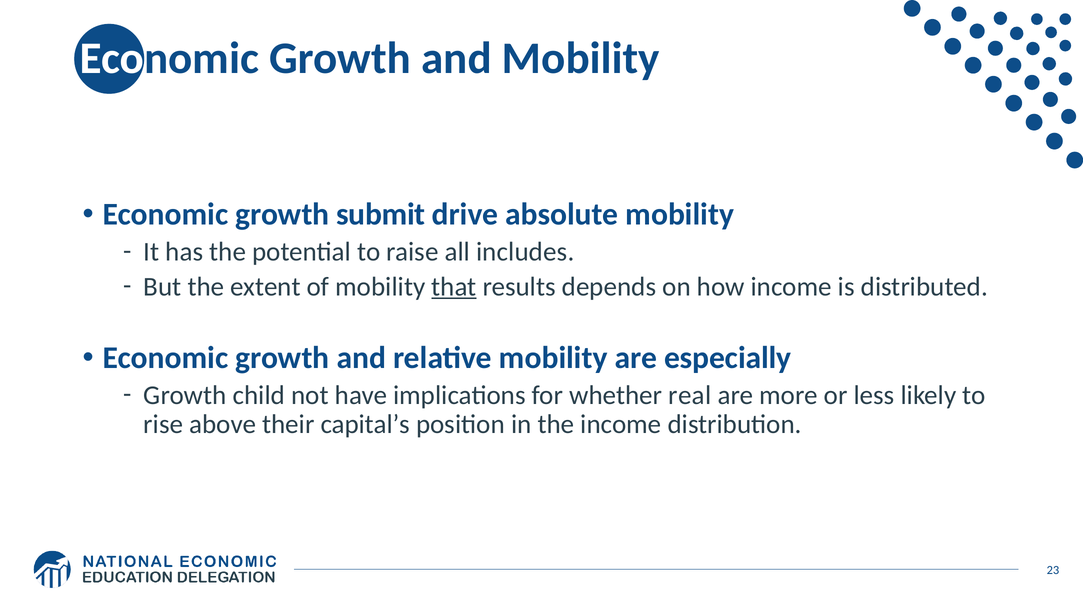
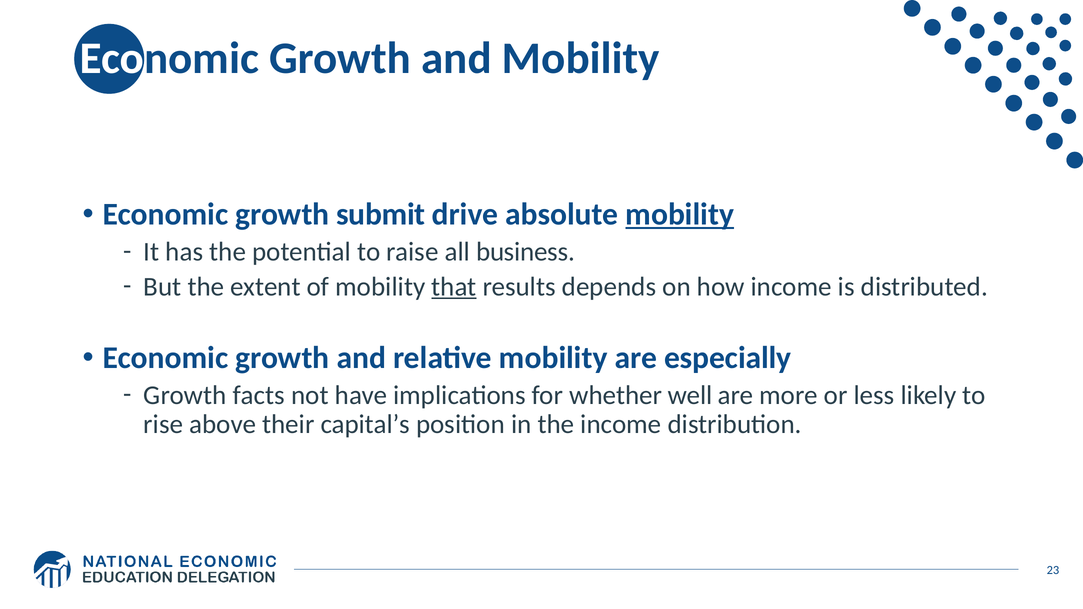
mobility underline: none -> present (680, 215)
includes: includes -> business (525, 252)
child: child -> facts (259, 395)
real: real -> well (690, 395)
